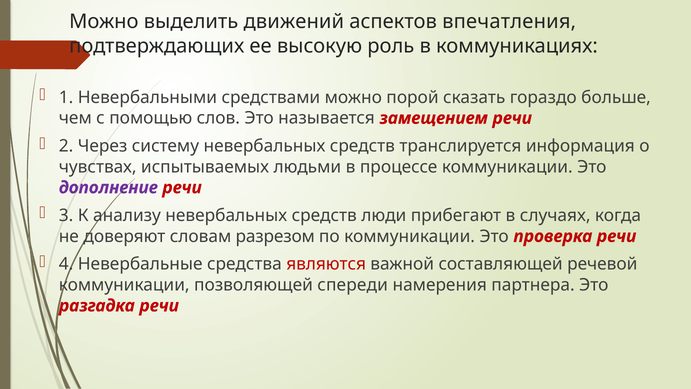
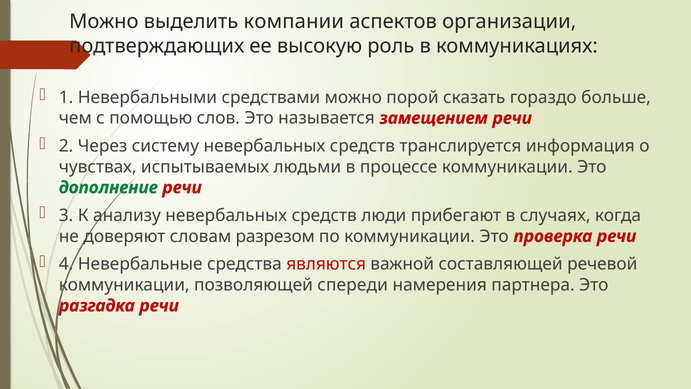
движений: движений -> компании (294, 22)
впечатления: впечатления -> организации (509, 22)
дополнение colour: purple -> green (108, 187)
